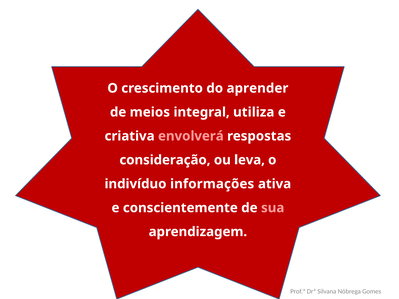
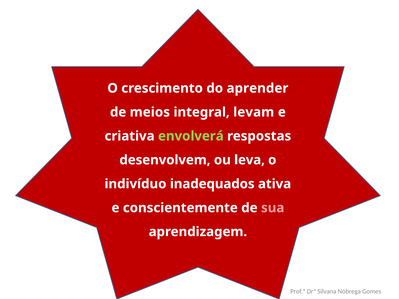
utiliza: utiliza -> levam (254, 112)
envolverá colour: pink -> light green (191, 136)
consideração: consideração -> desenvolvem (165, 160)
informações: informações -> inadequados (212, 184)
